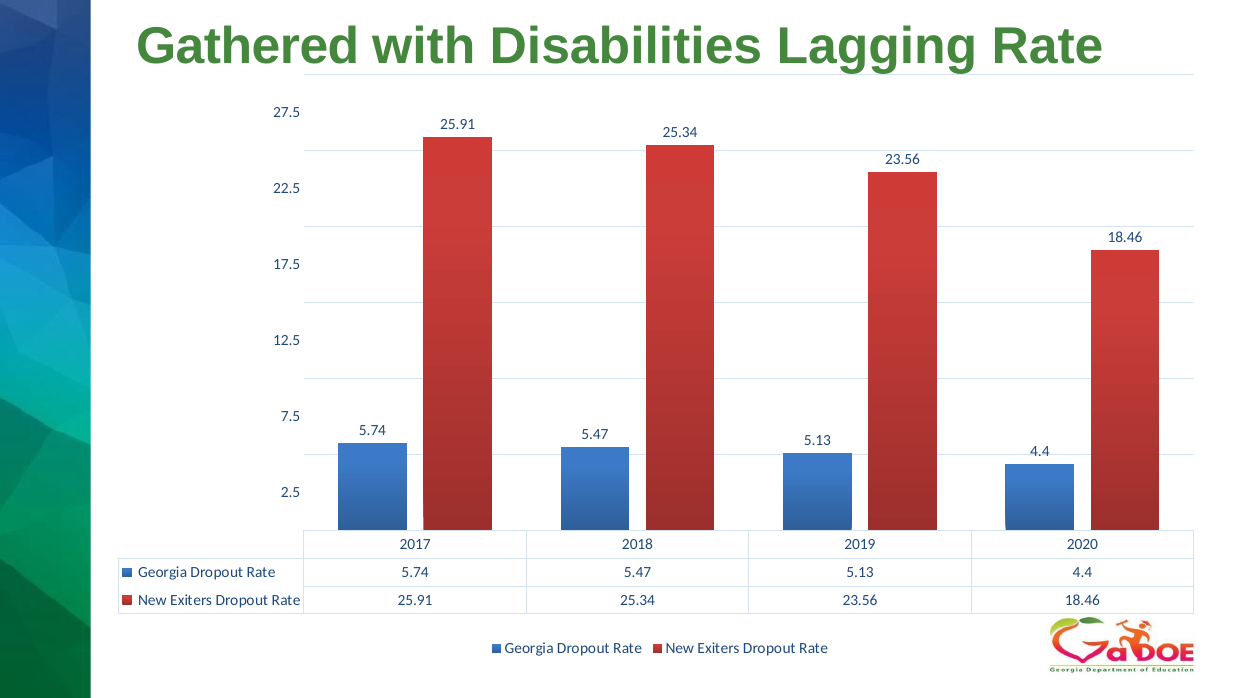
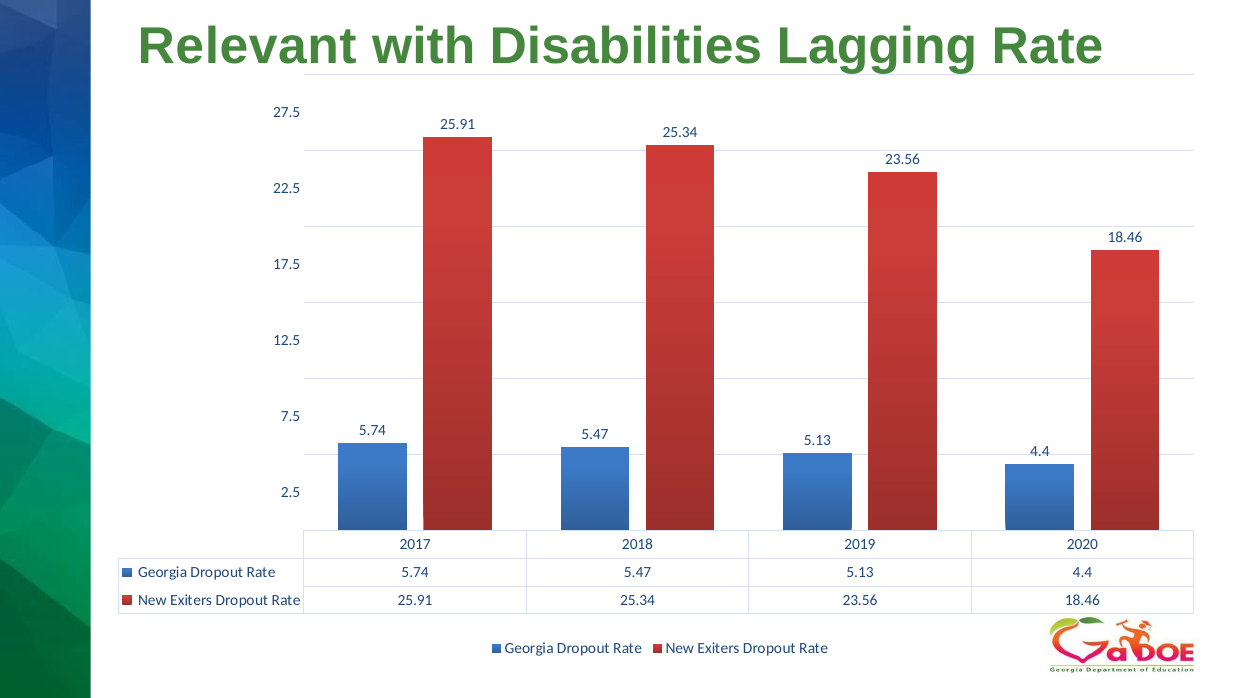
Gathered: Gathered -> Relevant (247, 46)
